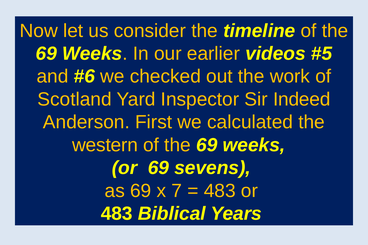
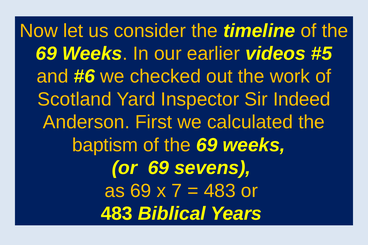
western: western -> baptism (105, 145)
